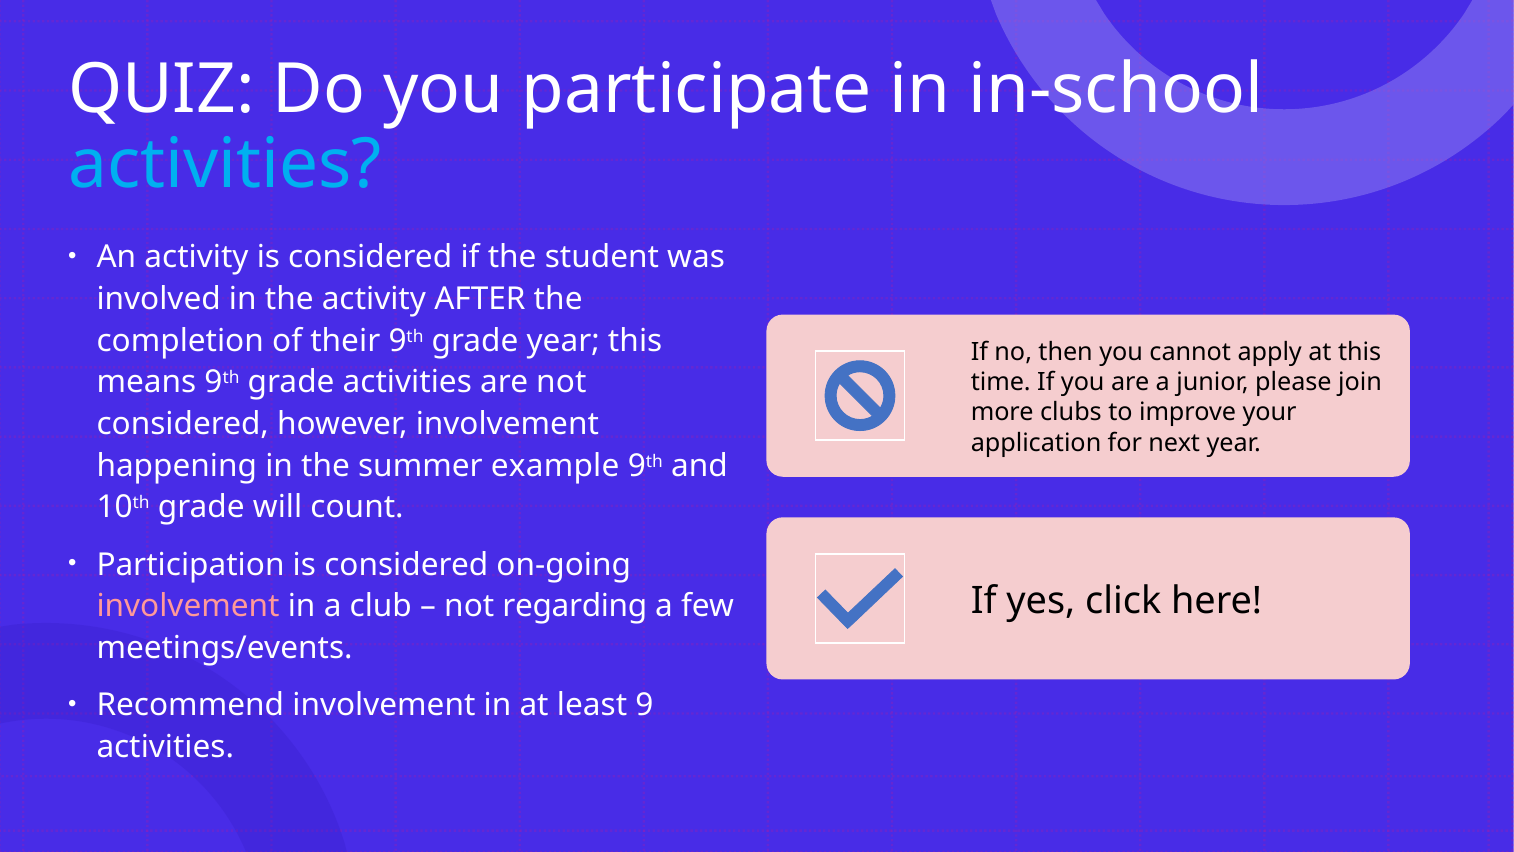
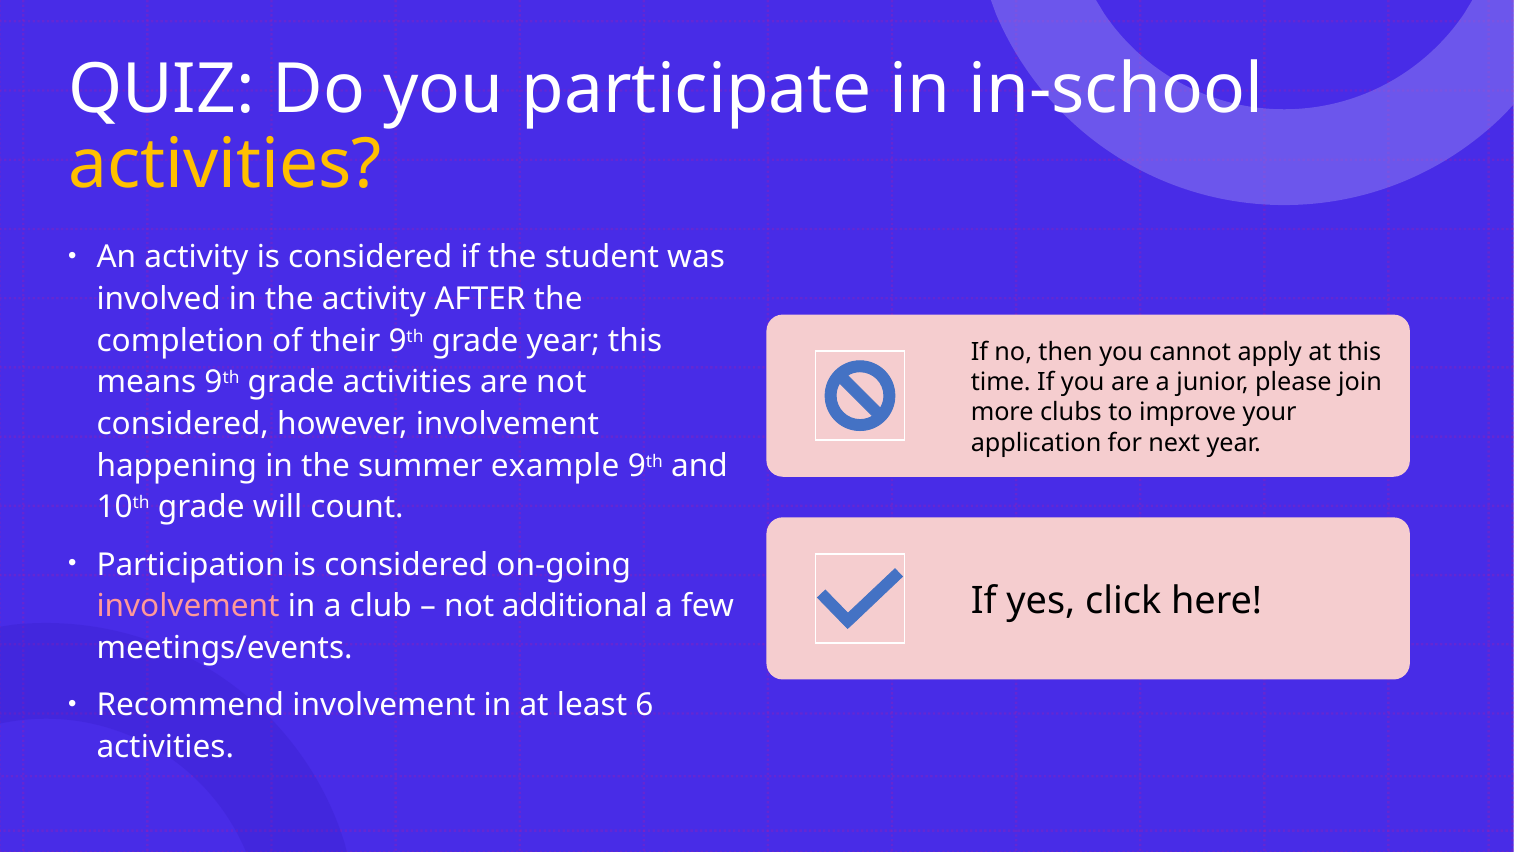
activities colour: light blue -> yellow (225, 165)
regarding: regarding -> additional (575, 606)
9: 9 -> 6 (644, 705)
